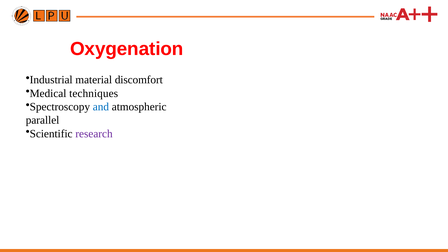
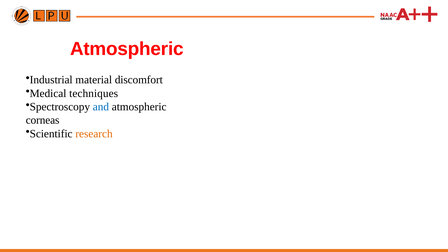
Oxygenation: Oxygenation -> Atmospheric (127, 49)
parallel: parallel -> corneas (43, 120)
research colour: purple -> orange (94, 134)
